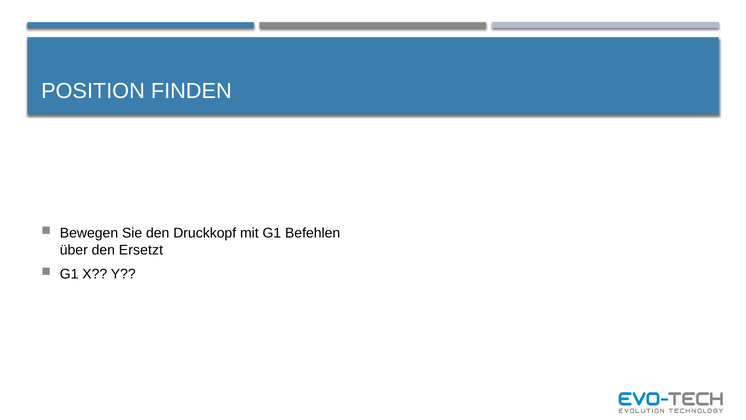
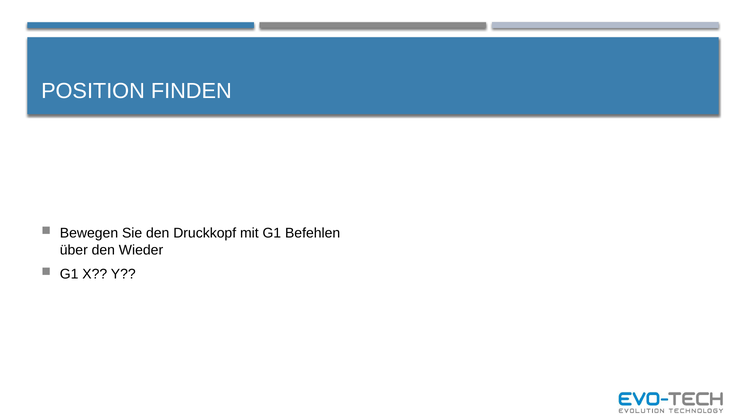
Ersetzt: Ersetzt -> Wieder (141, 250)
